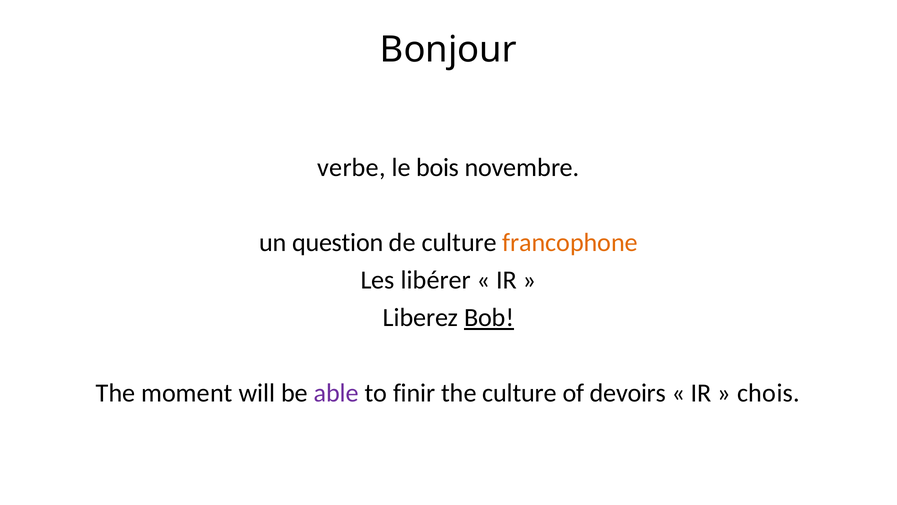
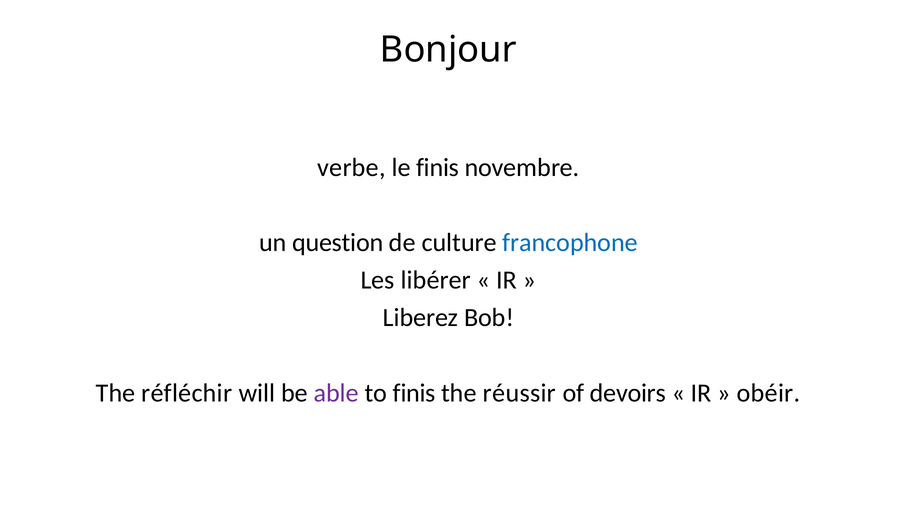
le bois: bois -> finis (438, 167)
francophone colour: orange -> blue (570, 242)
Bob underline: present -> none (489, 317)
moment: moment -> réfléchir (187, 393)
to finir: finir -> finis (414, 393)
the culture: culture -> réussir (519, 393)
chois: chois -> obéir (769, 393)
